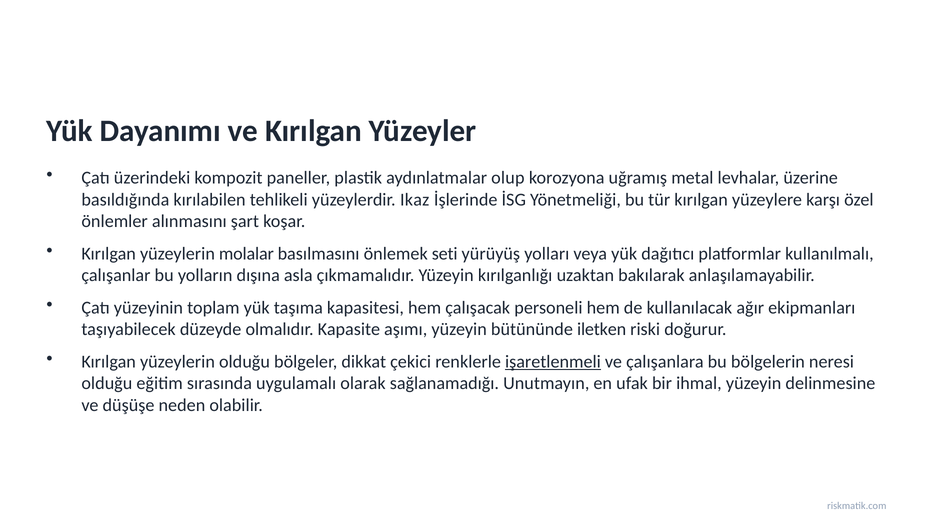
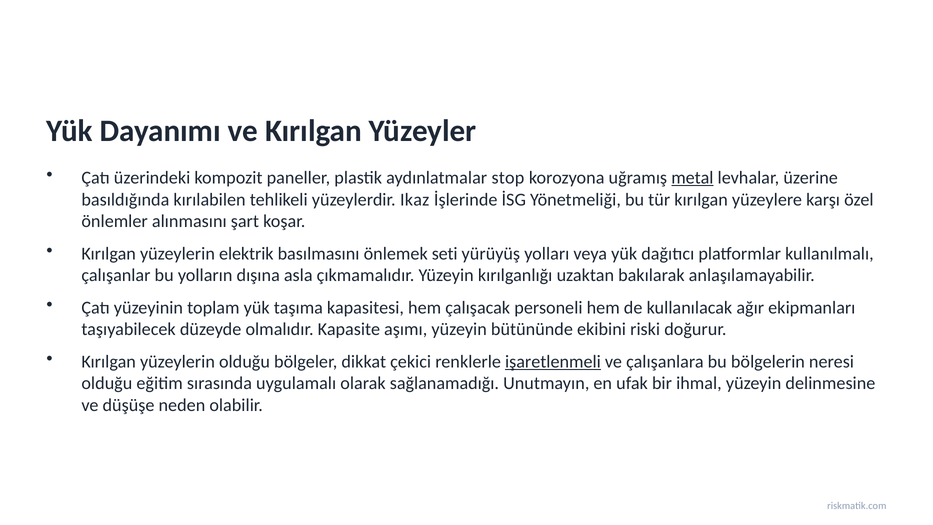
olup: olup -> stop (508, 178)
metal underline: none -> present (692, 178)
molalar: molalar -> elektrik (246, 253)
iletken: iletken -> ekibini (601, 329)
